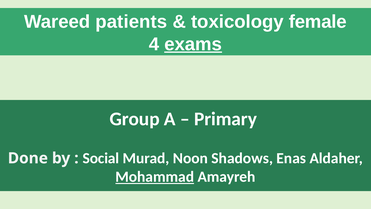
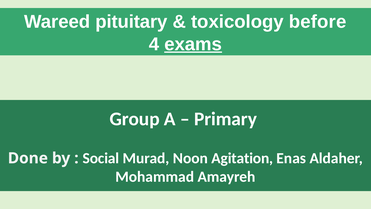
patients: patients -> pituitary (131, 22)
female: female -> before (318, 22)
Shadows: Shadows -> Agitation (242, 158)
Mohammad underline: present -> none (155, 177)
